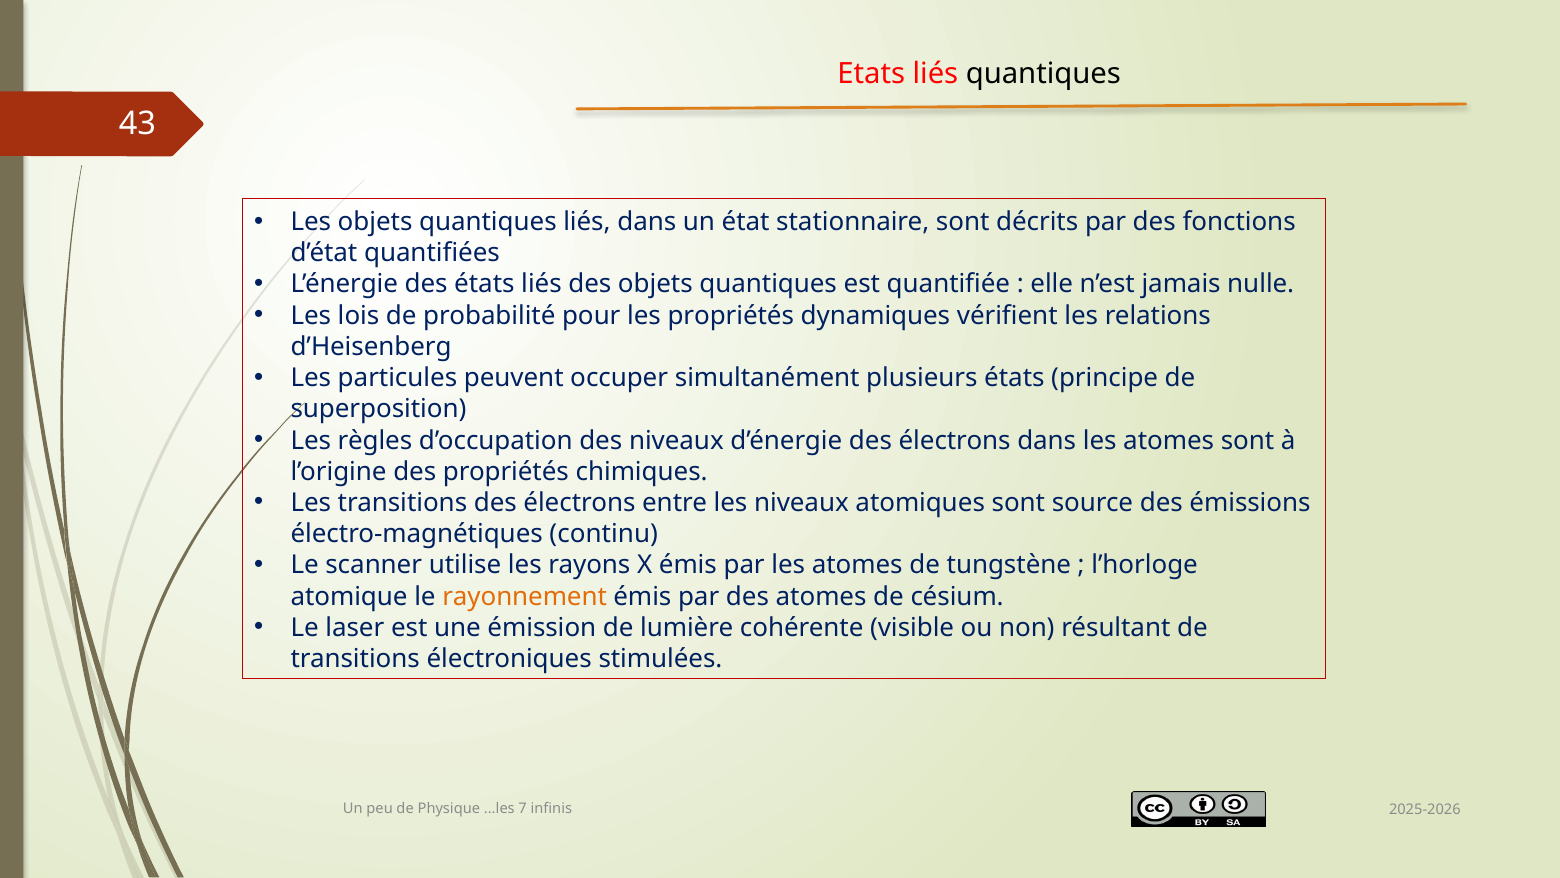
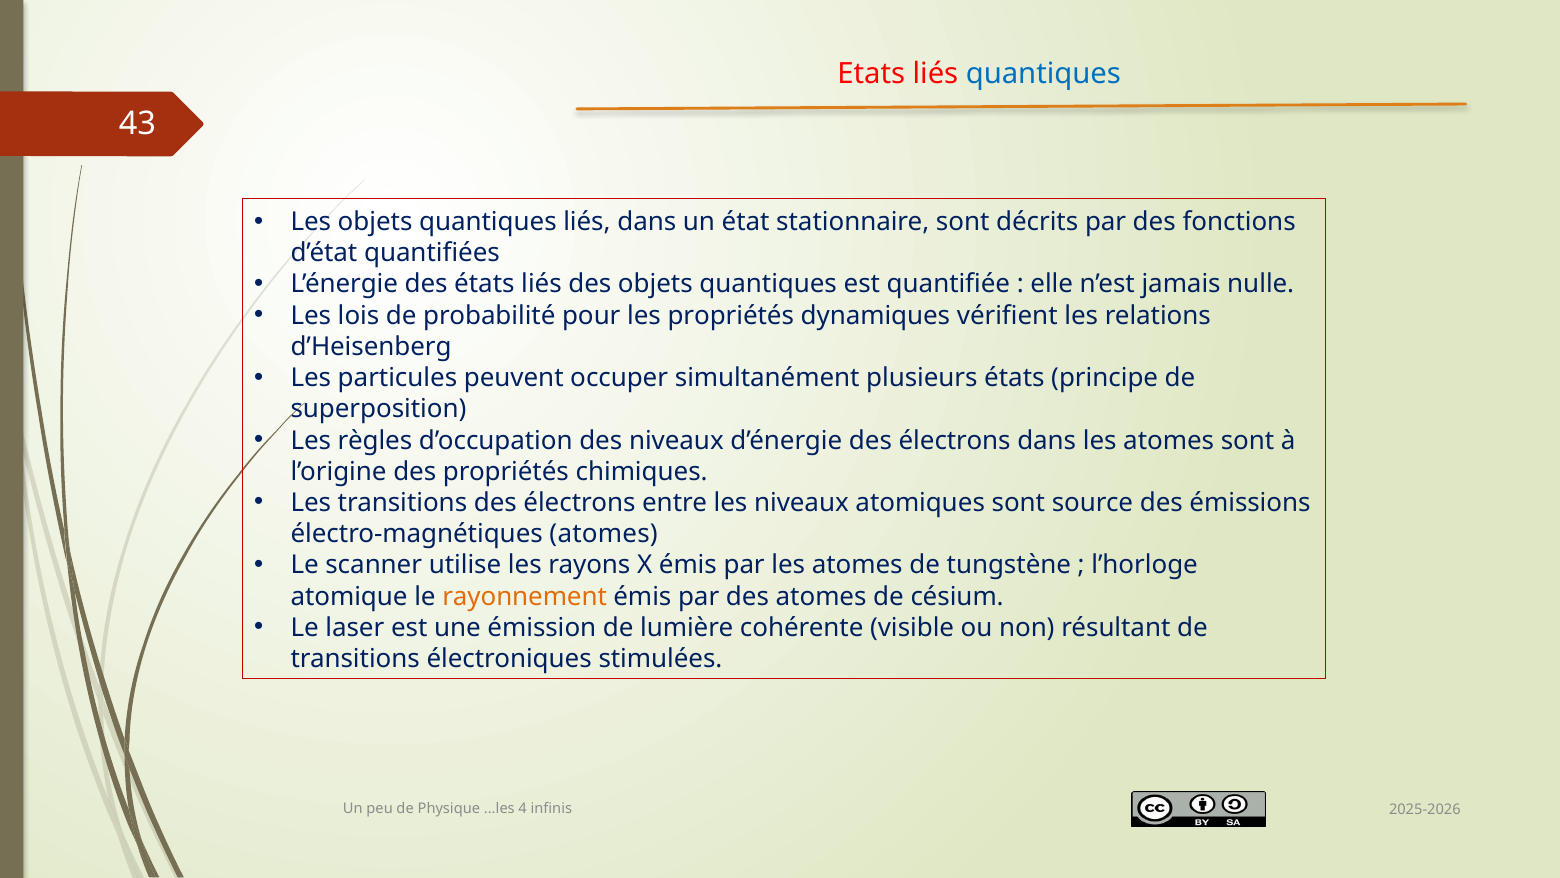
quantiques colour: black -> blue (1043, 74)
électro-magnétiques continu: continu -> atomes (604, 534)
7: 7 -> 4 (523, 808)
